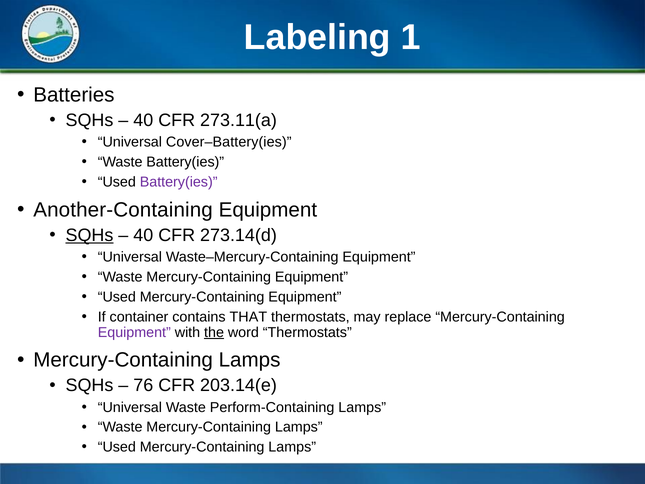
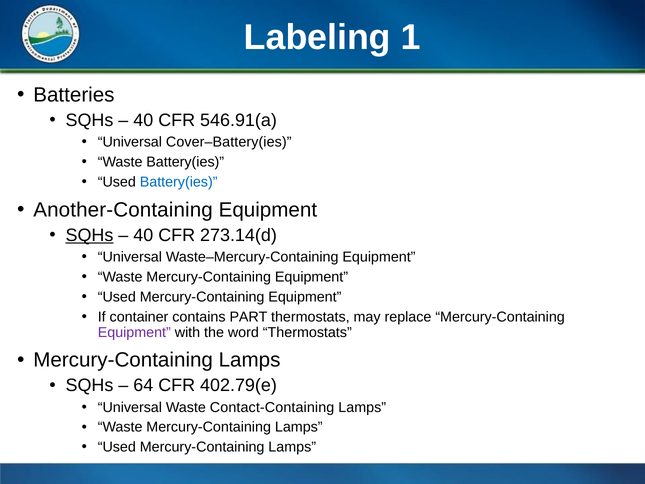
273.11(a: 273.11(a -> 546.91(a (238, 120)
Battery(ies colour: purple -> blue (179, 182)
THAT: THAT -> PART (248, 317)
the underline: present -> none (214, 332)
76: 76 -> 64 (143, 385)
203.14(e: 203.14(e -> 402.79(e (238, 385)
Perform-Containing: Perform-Containing -> Contact-Containing (272, 407)
